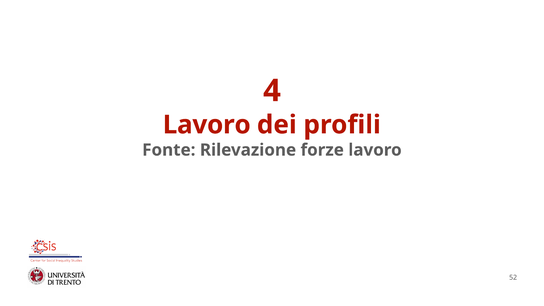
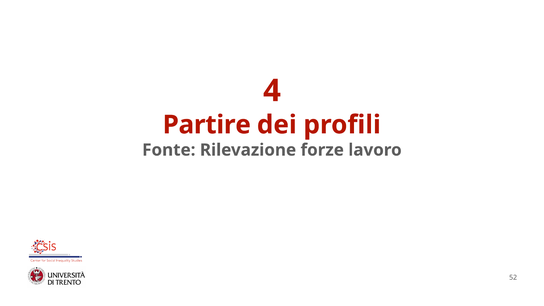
Lavoro: Lavoro -> Partire (207, 125)
